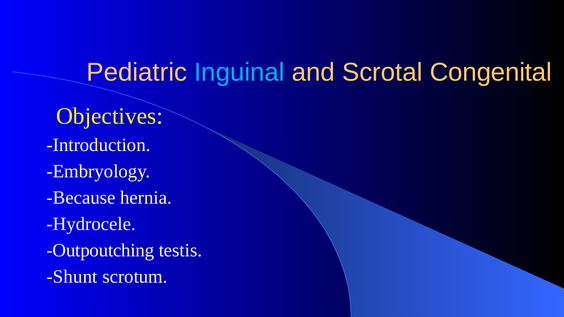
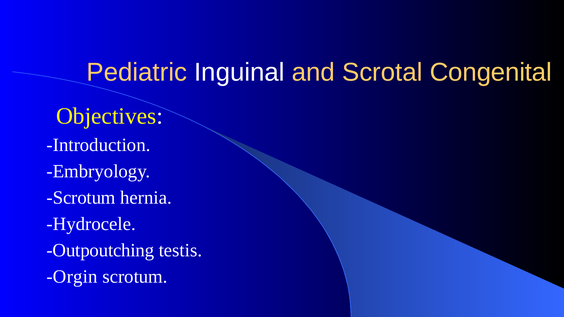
Inguinal colour: light blue -> white (239, 72)
Because: Because -> Scrotum (81, 198)
Shunt: Shunt -> Orgin (72, 277)
